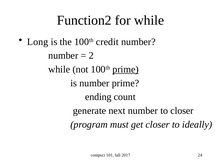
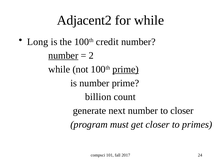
Function2: Function2 -> Adjacent2 (84, 20)
number underline: none -> present (63, 55)
ending: ending -> billion (98, 97)
ideally: ideally -> primes (197, 124)
